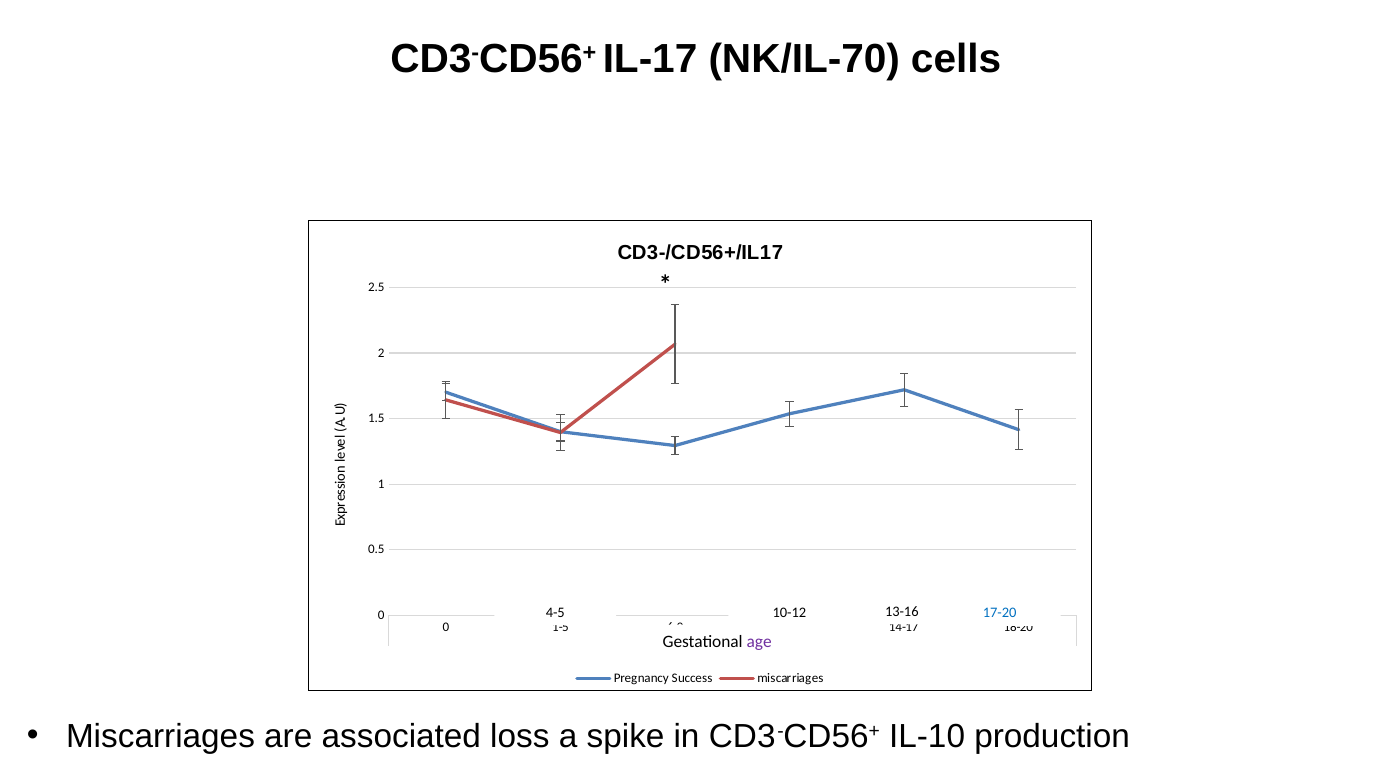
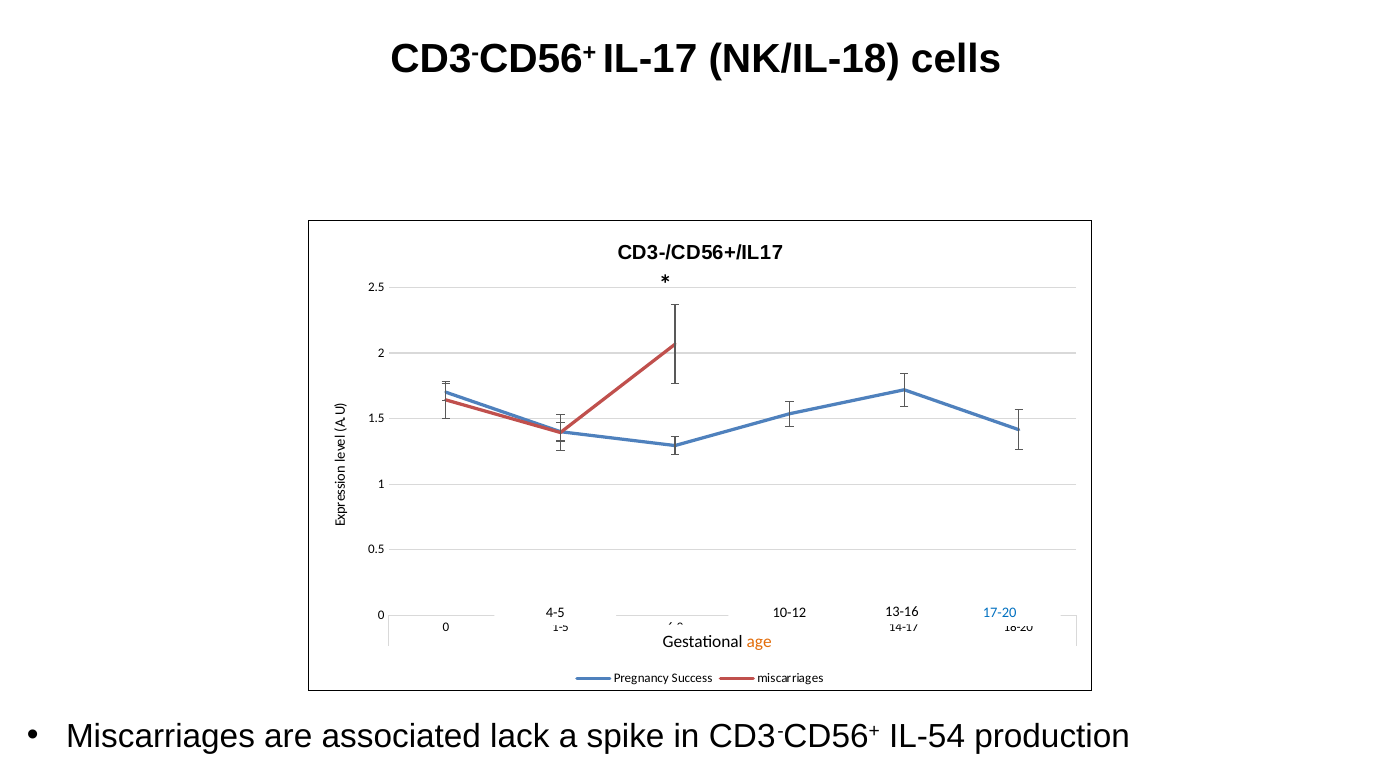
NK/IL-70: NK/IL-70 -> NK/IL-18 (804, 59)
age colour: purple -> orange (759, 641)
loss: loss -> lack (520, 736)
IL-10: IL-10 -> IL-54 (927, 736)
